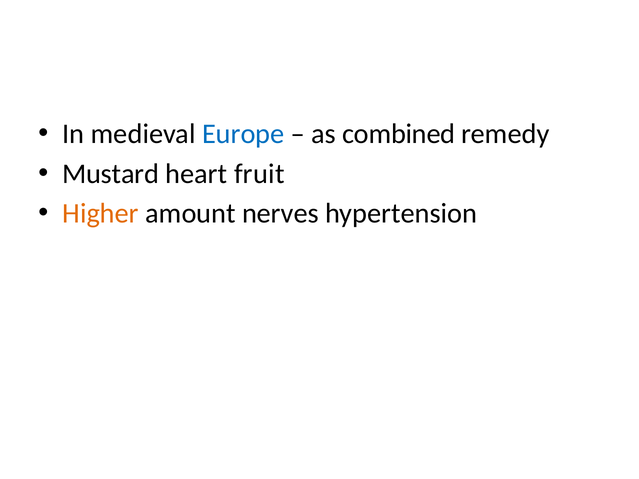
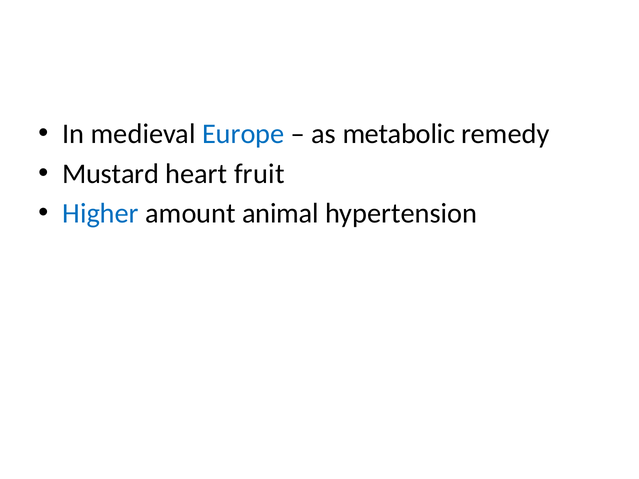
combined: combined -> metabolic (399, 134)
Higher colour: orange -> blue (101, 214)
nerves: nerves -> animal (280, 214)
